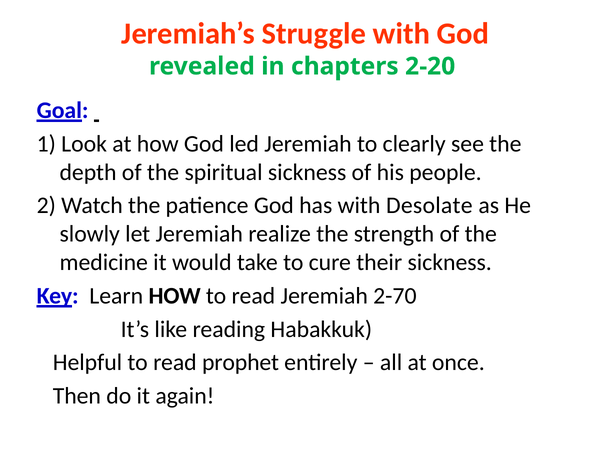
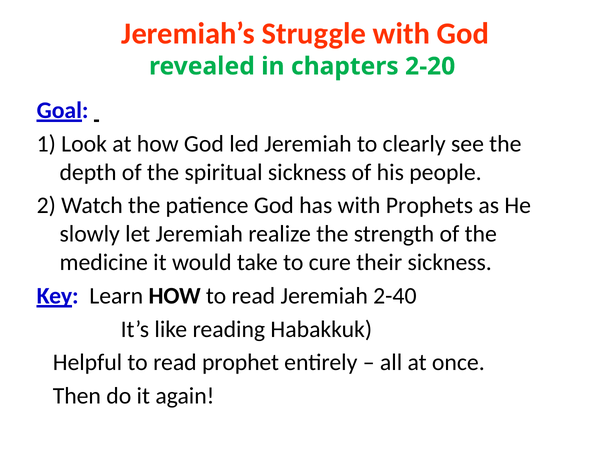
Desolate: Desolate -> Prophets (429, 206)
2-70: 2-70 -> 2-40 (395, 296)
